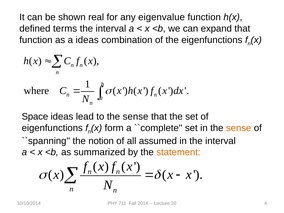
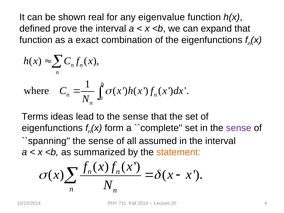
terms: terms -> prove (65, 29)
a ideas: ideas -> exact (87, 40)
Space: Space -> Terms (35, 117)
sense colour: orange -> purple (239, 128)
notion: notion -> sense (101, 141)
